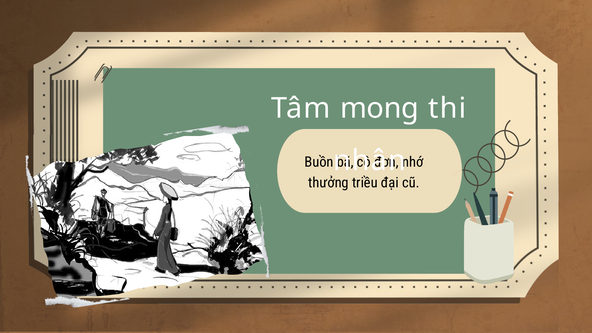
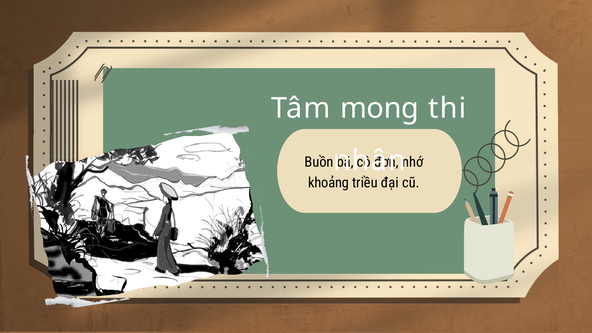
thưởng: thưởng -> khoảng (329, 183)
